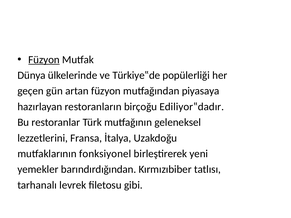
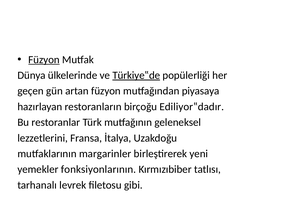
Türkiye‟de underline: none -> present (136, 75)
fonksiyonel: fonksiyonel -> margarinler (105, 154)
barındırdığından: barındırdığından -> fonksiyonlarının (99, 170)
